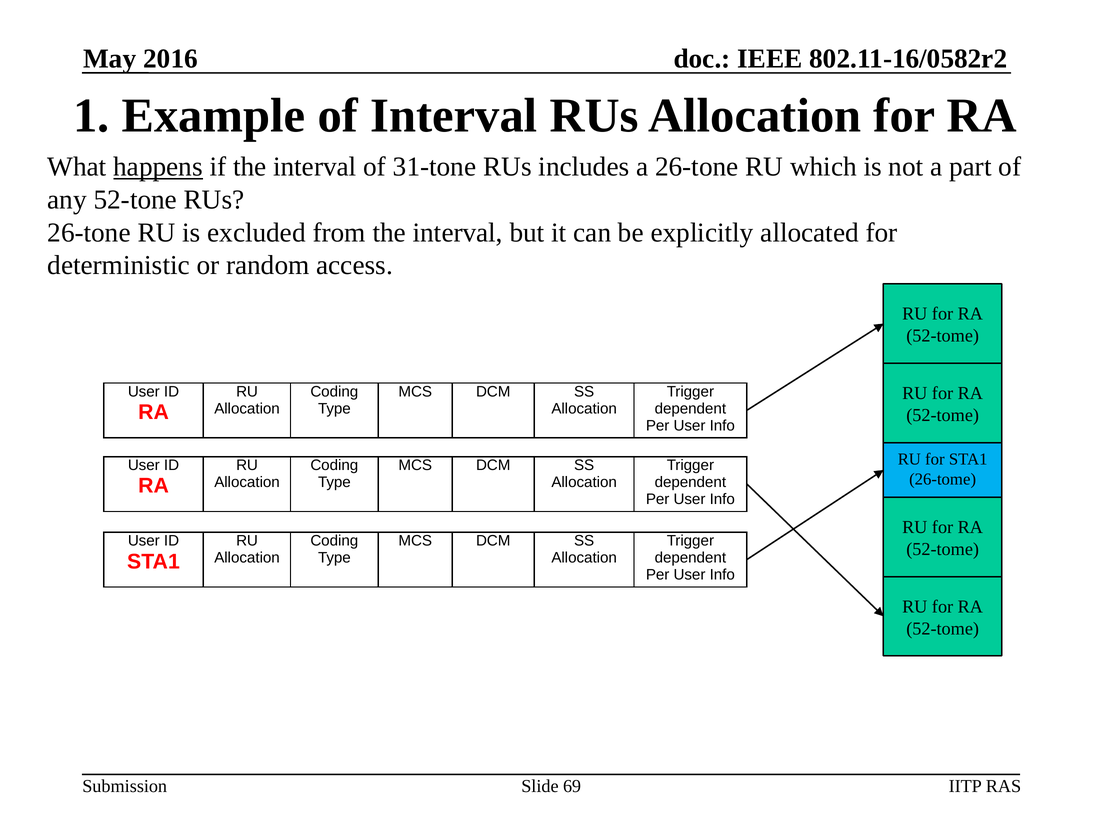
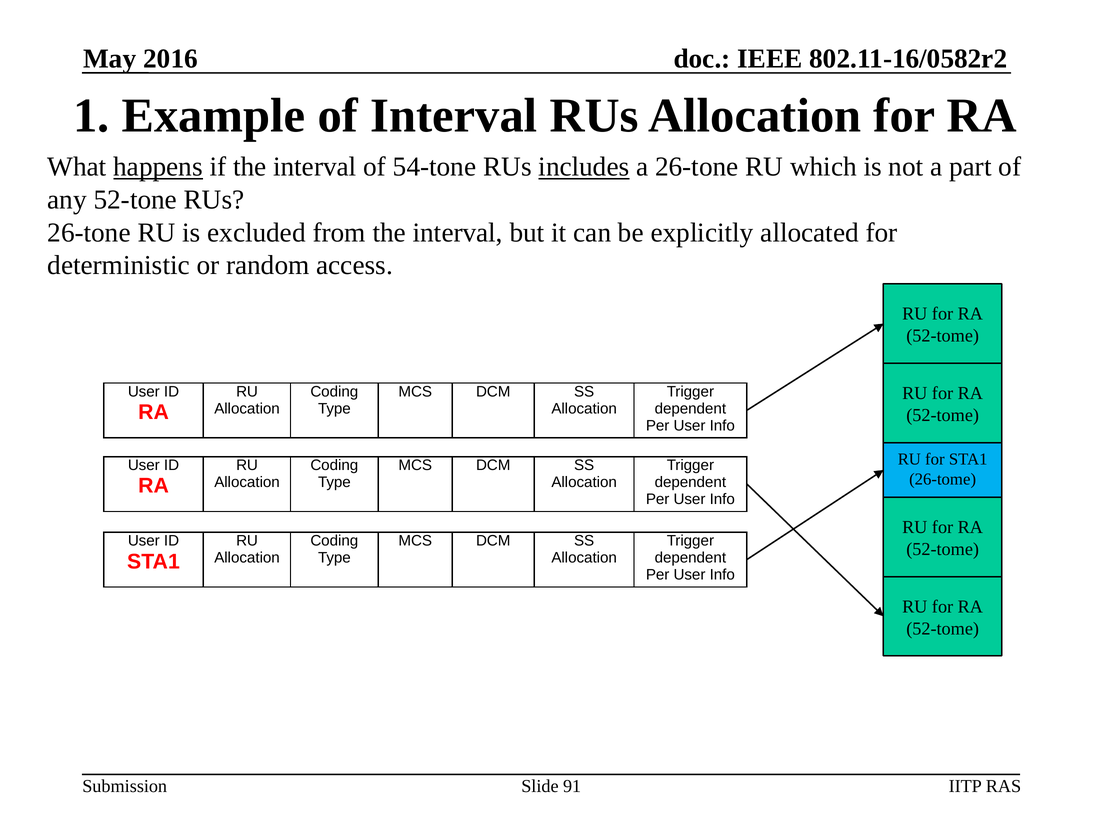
31-tone: 31-tone -> 54-tone (435, 167)
includes underline: none -> present (584, 167)
69: 69 -> 91 (572, 786)
